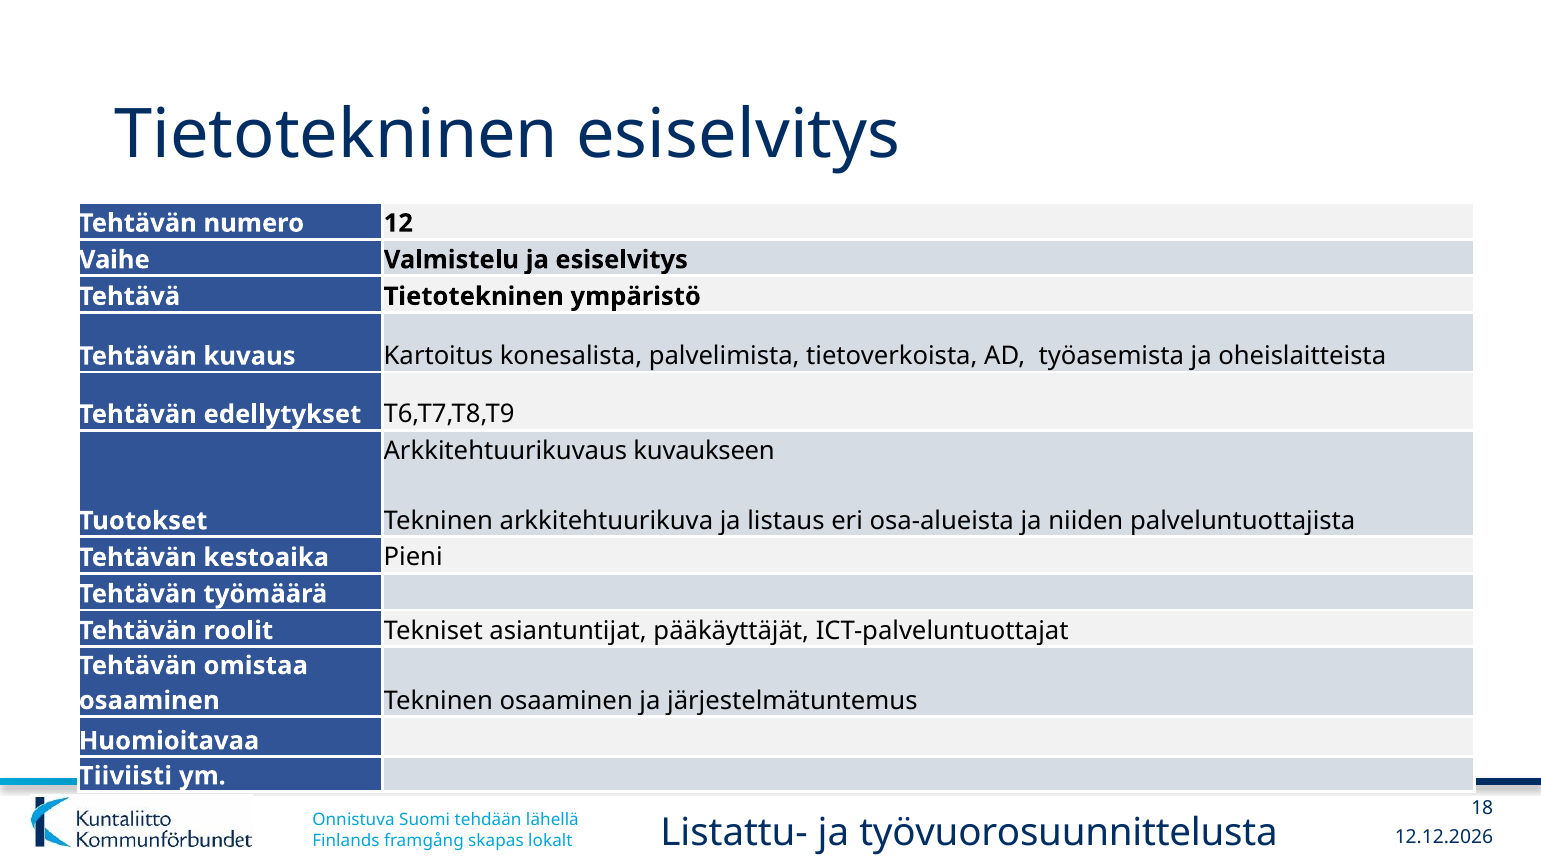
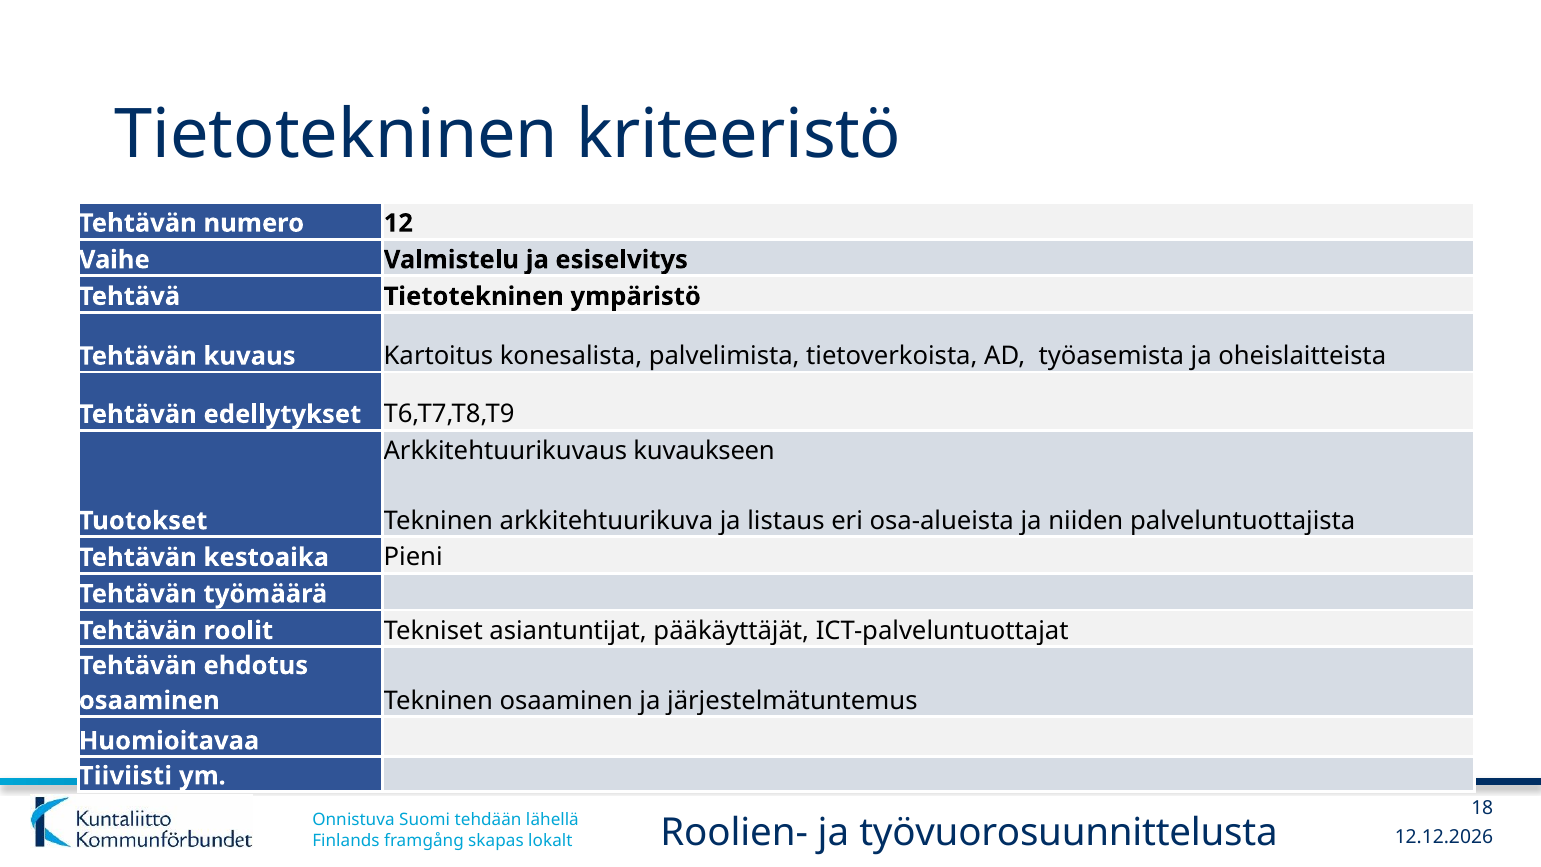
Tietotekninen esiselvitys: esiselvitys -> kriteeristö (739, 135)
omistaa: omistaa -> ehdotus (256, 666)
Listattu-: Listattu- -> Roolien- (734, 833)
